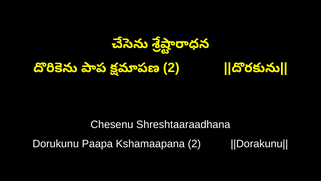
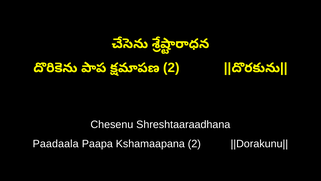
Dorukunu: Dorukunu -> Paadaala (56, 144)
